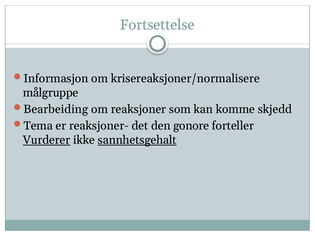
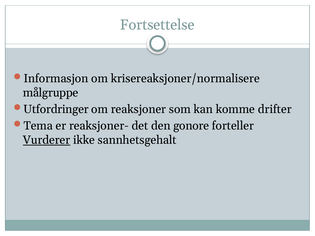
Bearbeiding: Bearbeiding -> Utfordringer (56, 109)
skjedd: skjedd -> drifter (275, 109)
sannhetsgehalt underline: present -> none (137, 140)
